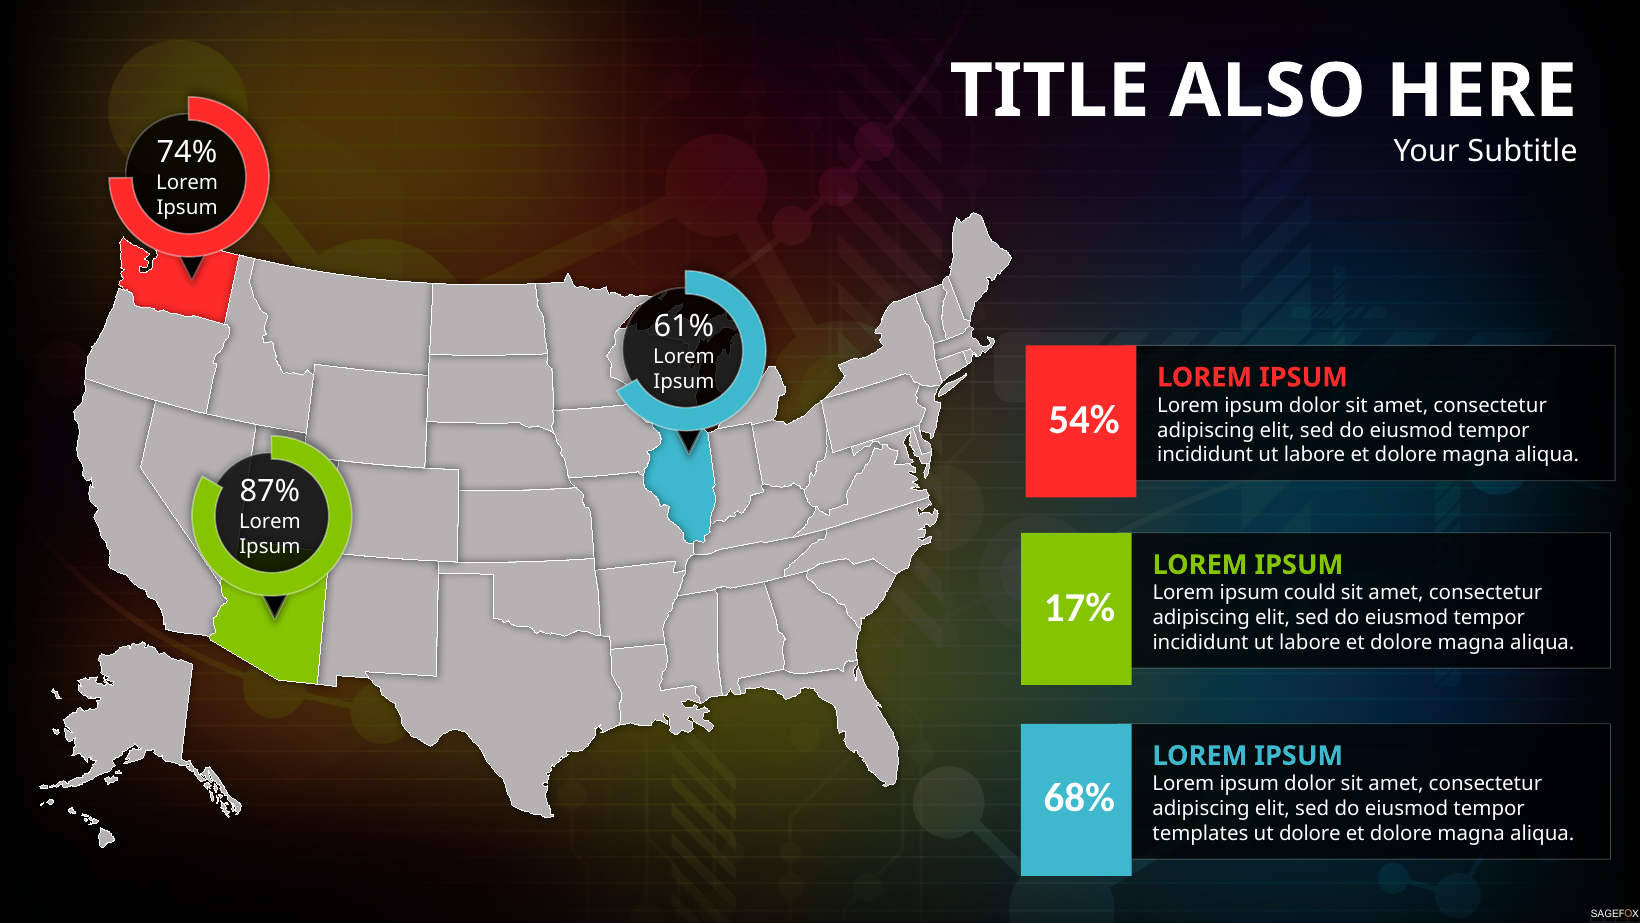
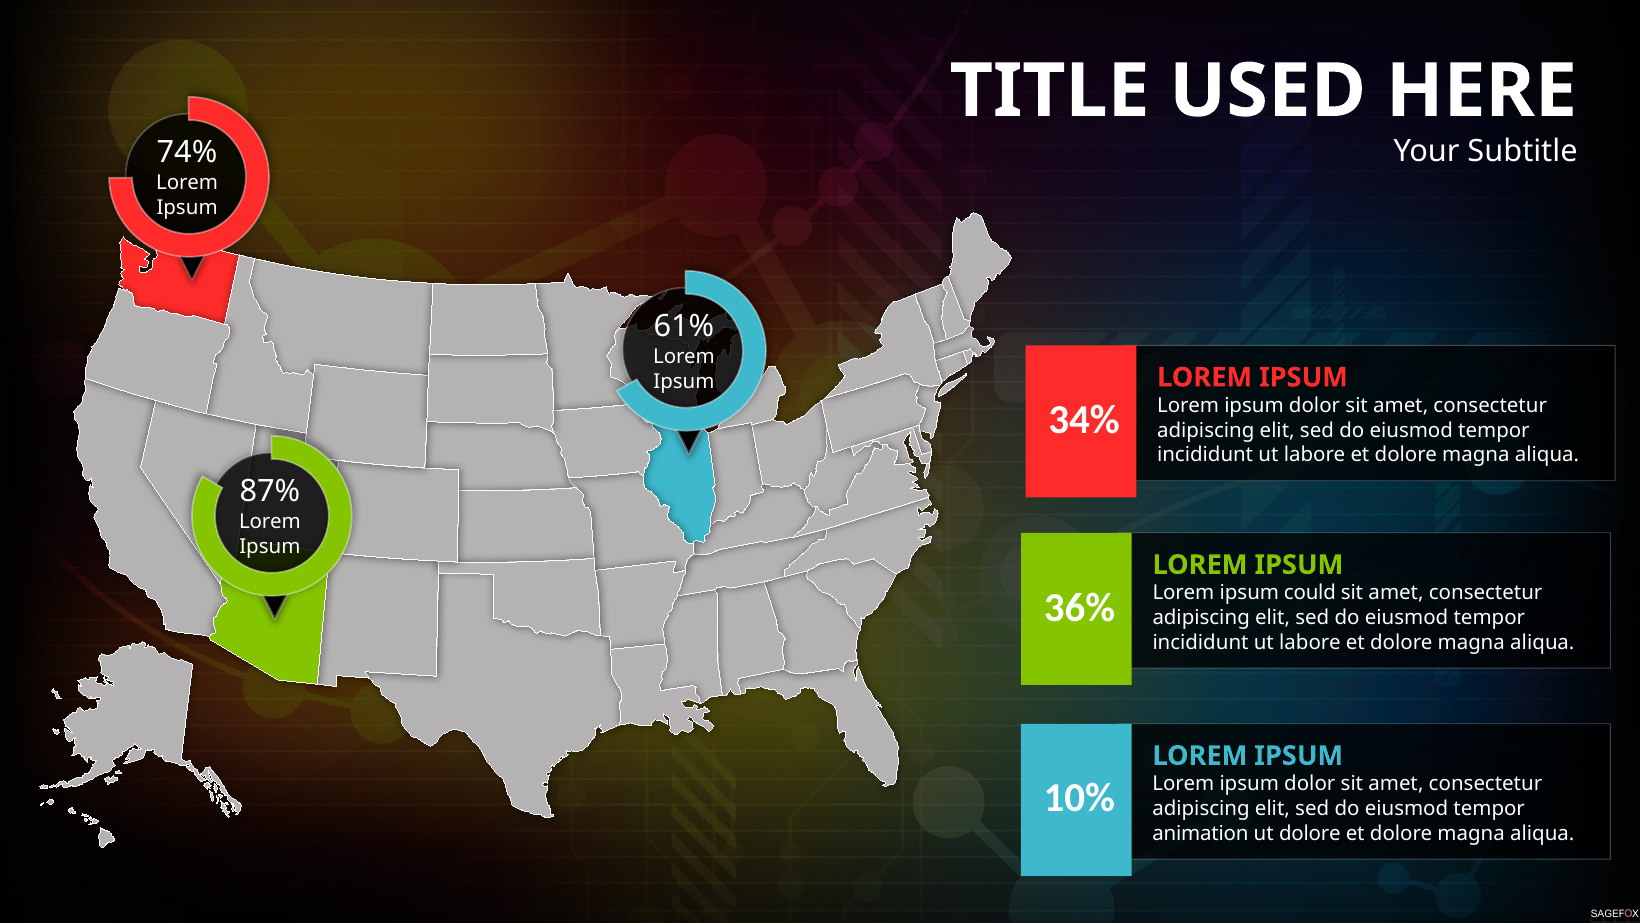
ALSO: ALSO -> USED (1268, 91)
54%: 54% -> 34% (1084, 420)
17%: 17% -> 36% (1080, 607)
68%: 68% -> 10% (1079, 798)
templates: templates -> animation (1200, 833)
